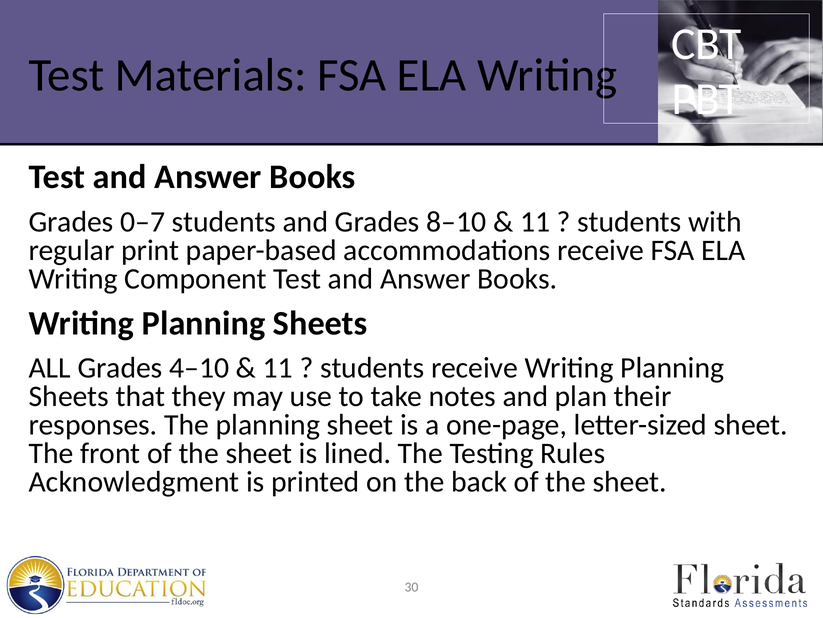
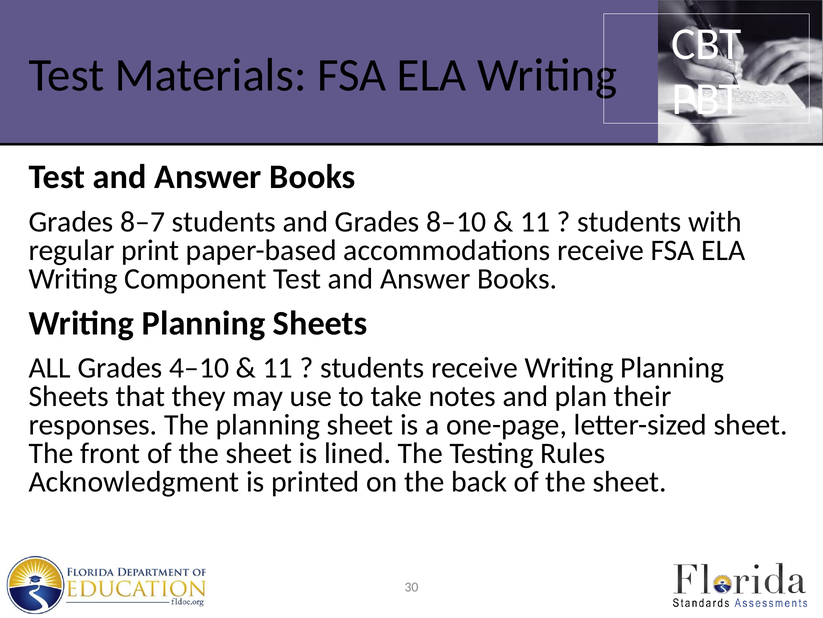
0–7: 0–7 -> 8–7 (143, 222)
